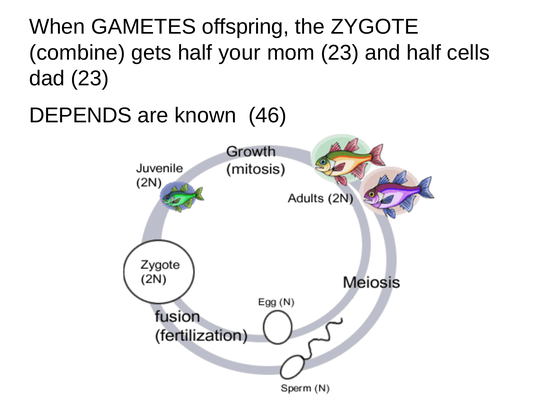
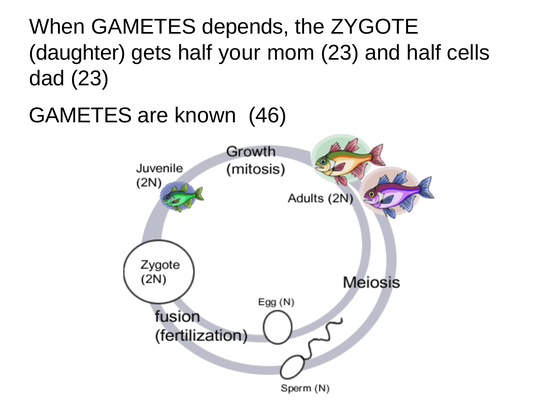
offspring: offspring -> depends (246, 27)
combine: combine -> daughter (77, 53)
DEPENDS: DEPENDS -> GAMETES (80, 115)
